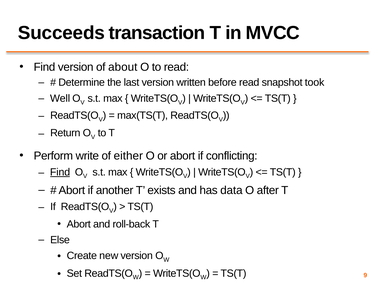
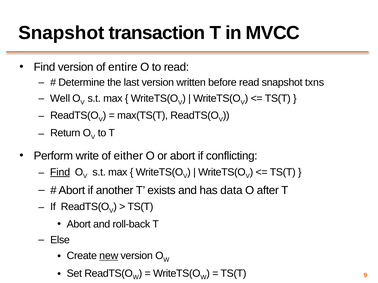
Succeeds: Succeeds -> Snapshot (61, 33)
about: about -> entire (123, 67)
took: took -> txns (315, 83)
new underline: none -> present (109, 256)
